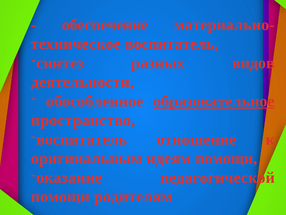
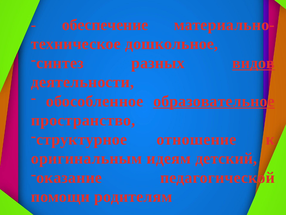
воспитатель: воспитатель -> дошкольное (172, 44)
видов underline: none -> present (253, 63)
воспитатель: воспитатель -> структурное (82, 139)
идеям помощи: помощи -> детский (226, 158)
